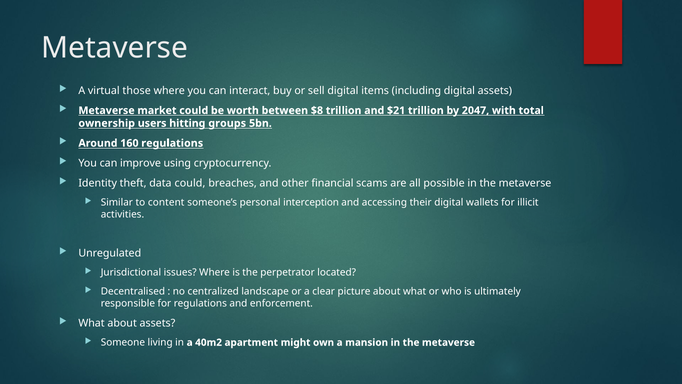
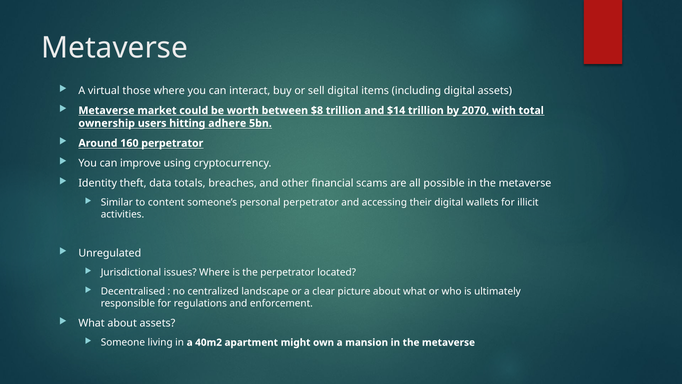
$21: $21 -> $14 (396, 110)
2047: 2047 -> 2070 (476, 110)
groups: groups -> adhere (227, 123)
160 regulations: regulations -> perpetrator (172, 143)
data could: could -> totals (190, 183)
personal interception: interception -> perpetrator (311, 202)
